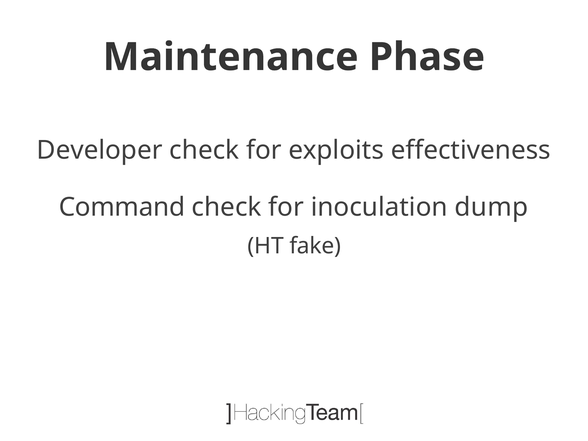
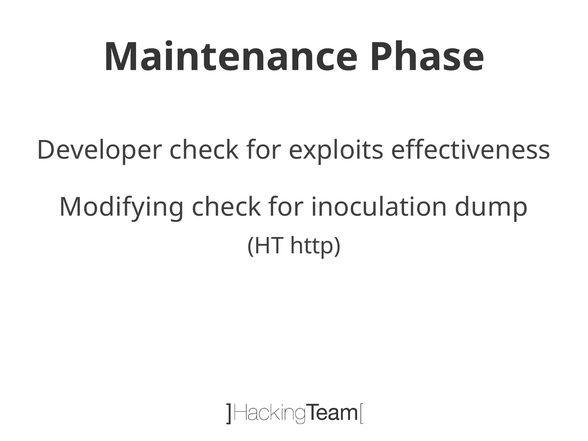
Command: Command -> Modifying (122, 207)
fake: fake -> http (315, 246)
